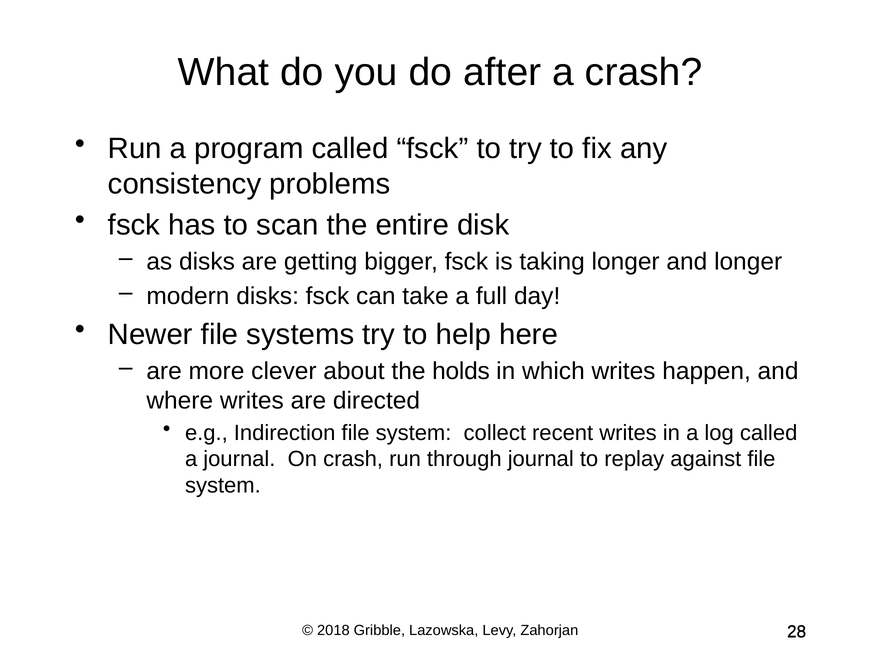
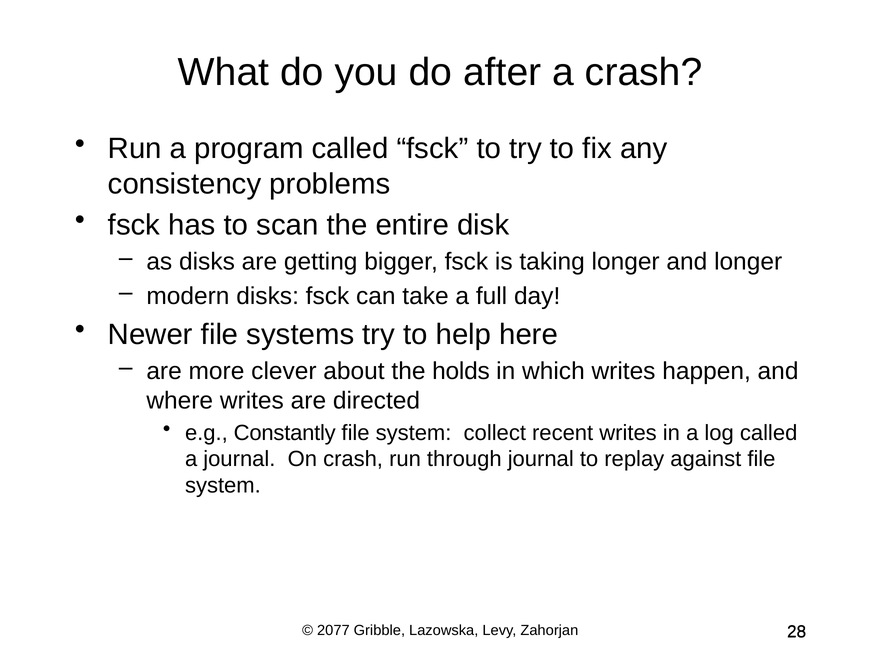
Indirection: Indirection -> Constantly (285, 433)
2018: 2018 -> 2077 (333, 631)
